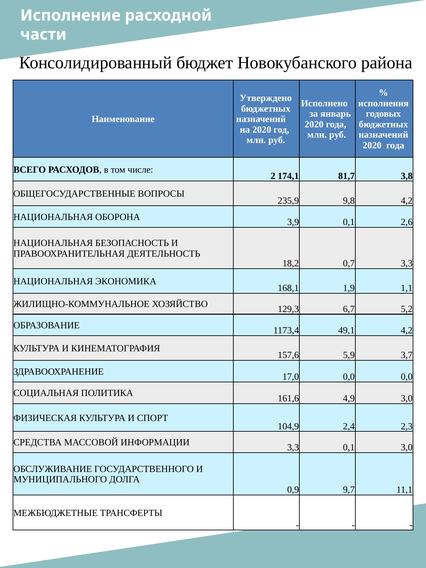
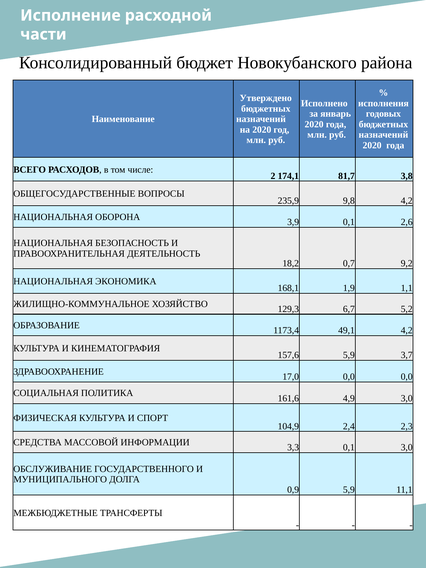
0,7 3,3: 3,3 -> 9,2 (407, 263)
0,9 9,7: 9,7 -> 5,9 (349, 490)
